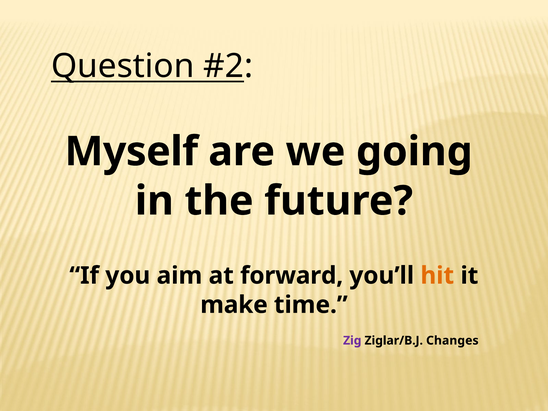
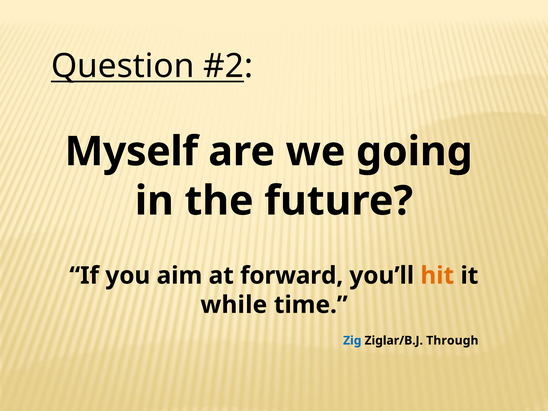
make: make -> while (234, 305)
Zig colour: purple -> blue (352, 341)
Changes: Changes -> Through (452, 341)
